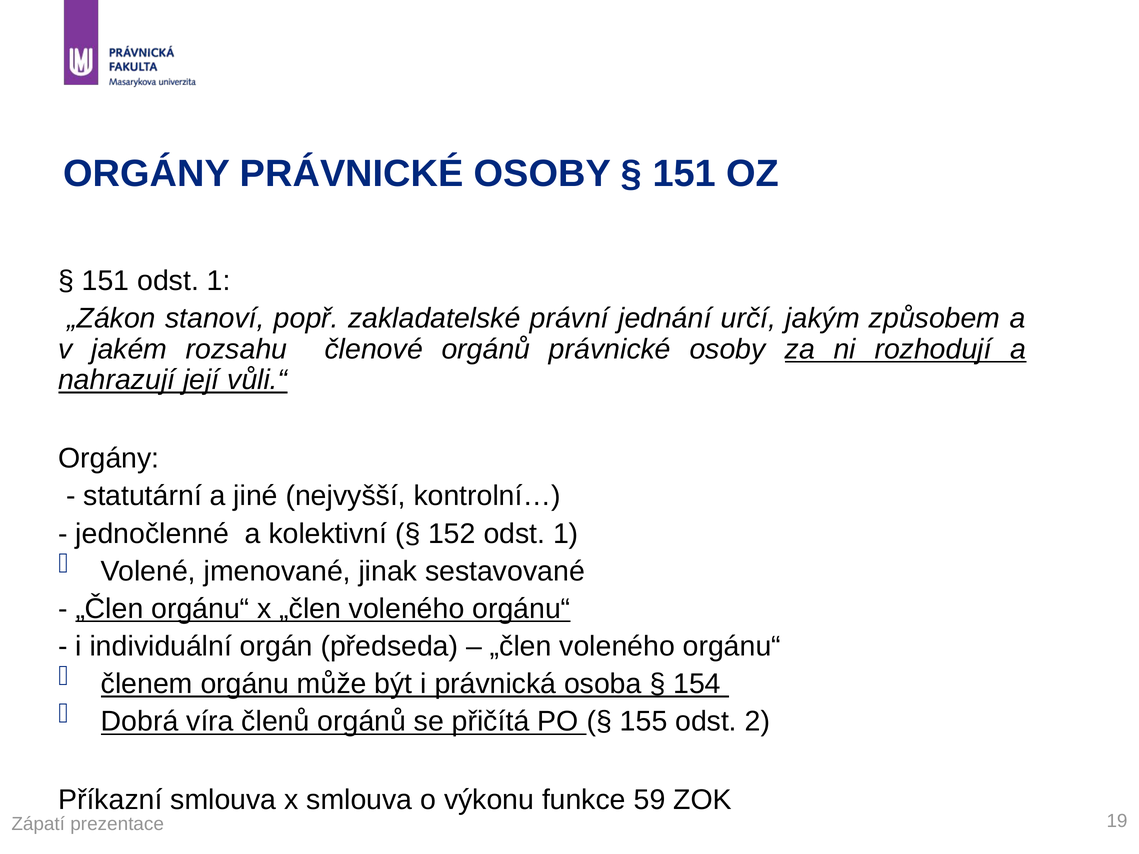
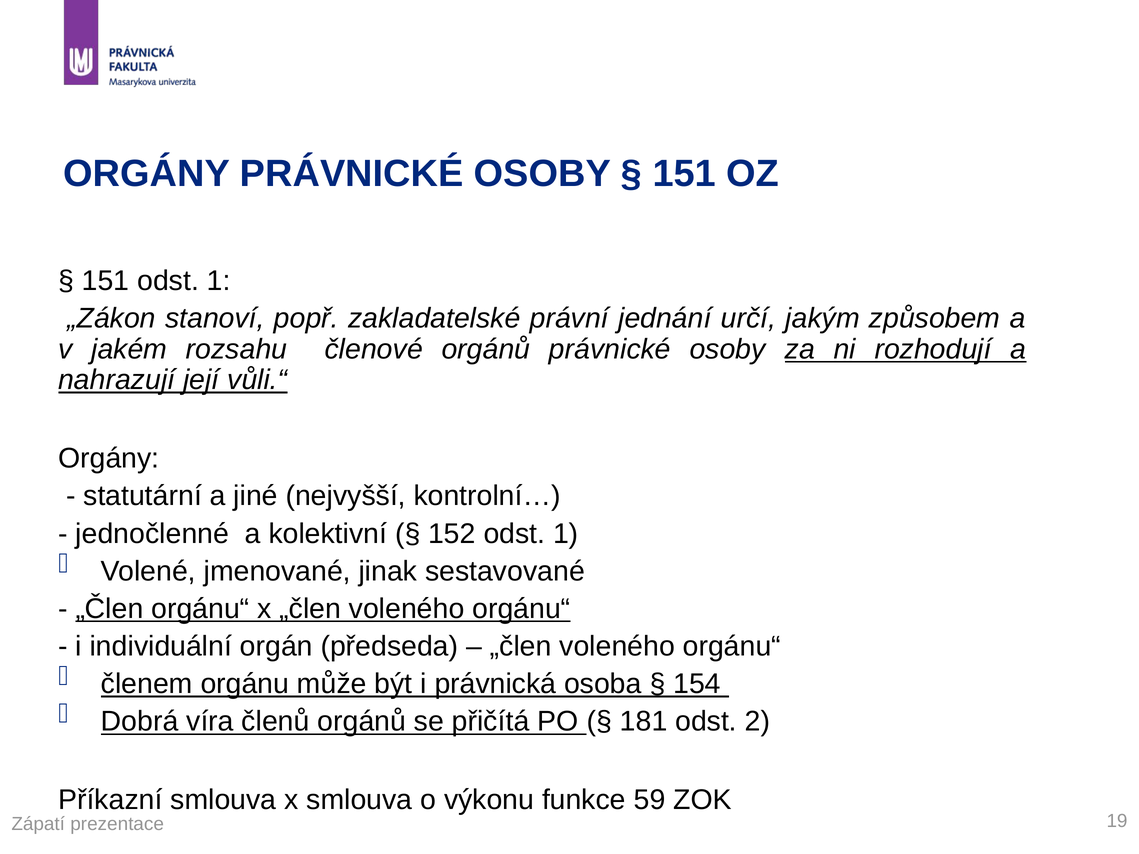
155: 155 -> 181 (644, 722)
